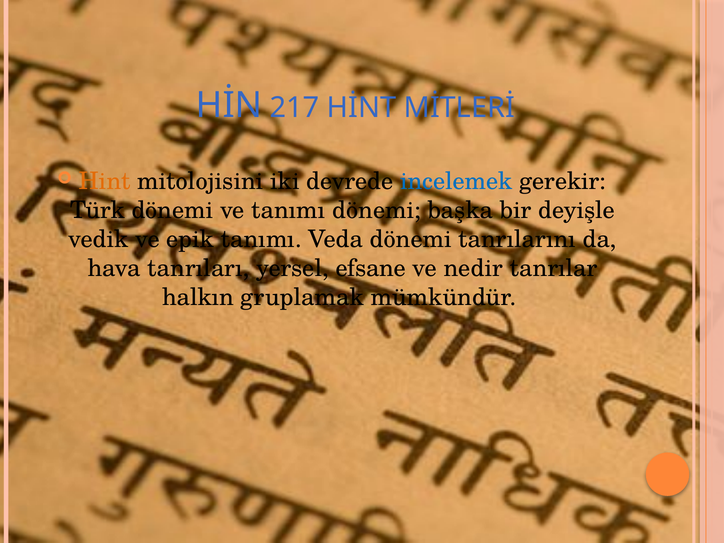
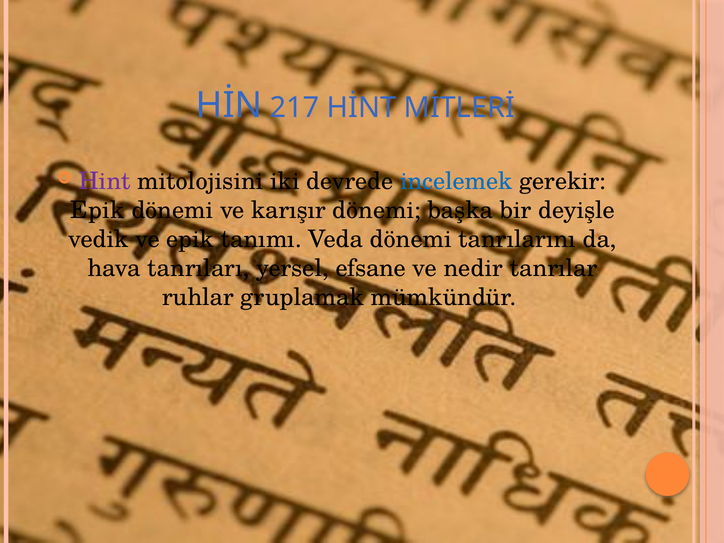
Hint colour: orange -> purple (105, 181)
Türk: Türk -> Epik (97, 210)
ve tanımı: tanımı -> karışır (288, 210)
halkın: halkın -> ruhlar (198, 297)
